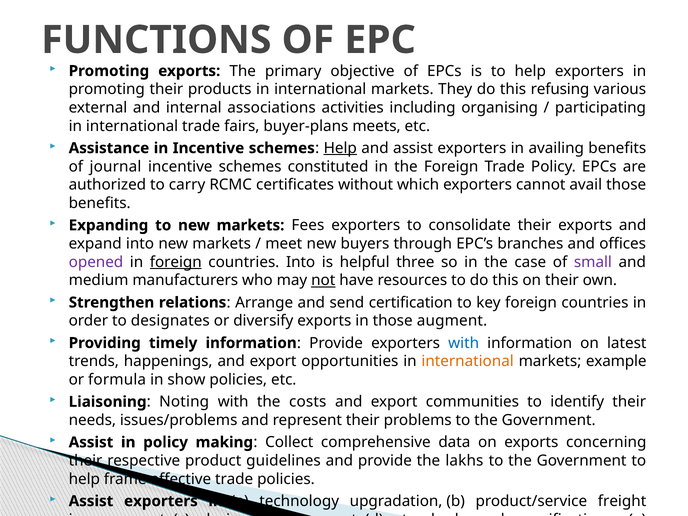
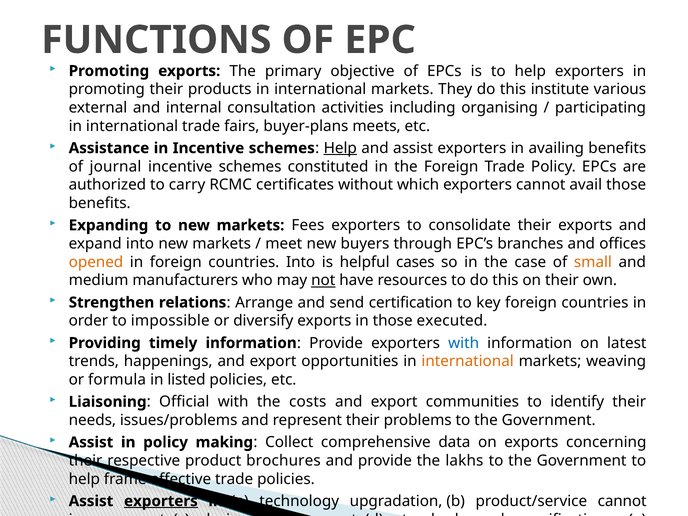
refusing: refusing -> institute (560, 89)
associations: associations -> consultation (272, 108)
opened colour: purple -> orange (96, 262)
foreign underline: present -> none (176, 262)
three: three -> cases (415, 262)
small colour: purple -> orange (593, 262)
designates: designates -> impossible (170, 321)
augment: augment -> executed (452, 321)
example: example -> weaving (616, 361)
show: show -> listed (187, 380)
Noting: Noting -> Official (184, 402)
guidelines: guidelines -> brochures (283, 461)
exporters underline: none -> present (161, 501)
product/service freight: freight -> cannot (622, 501)
